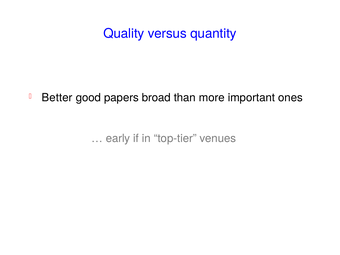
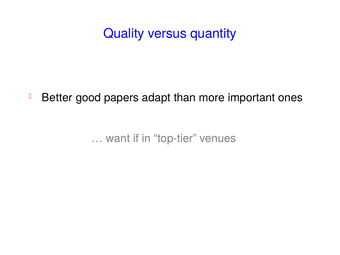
broad: broad -> adapt (156, 98)
early: early -> want (118, 138)
